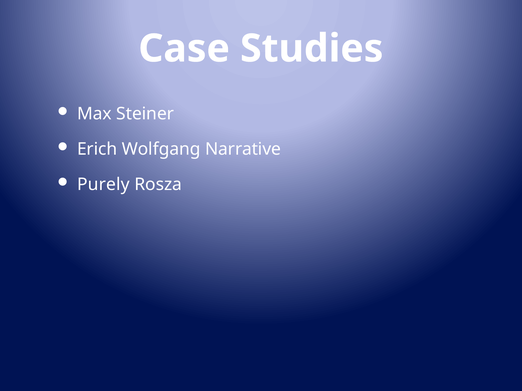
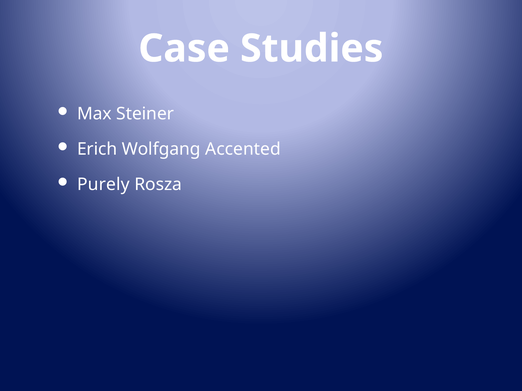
Narrative: Narrative -> Accented (243, 149)
